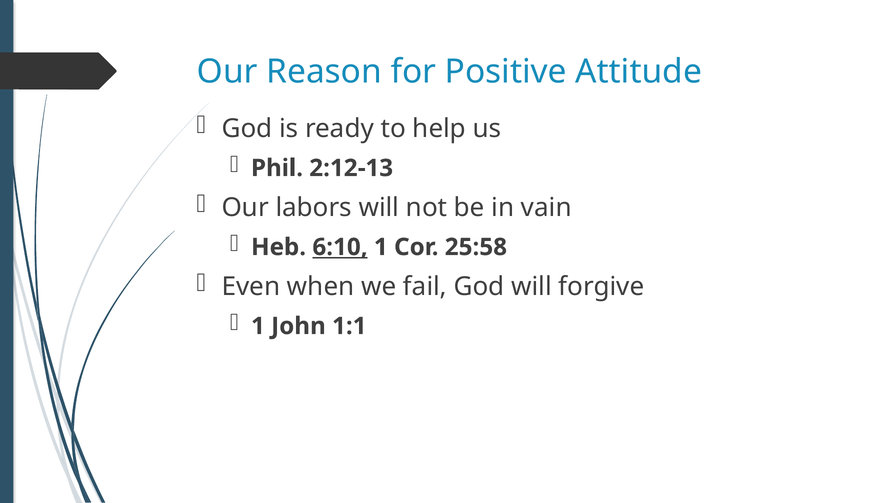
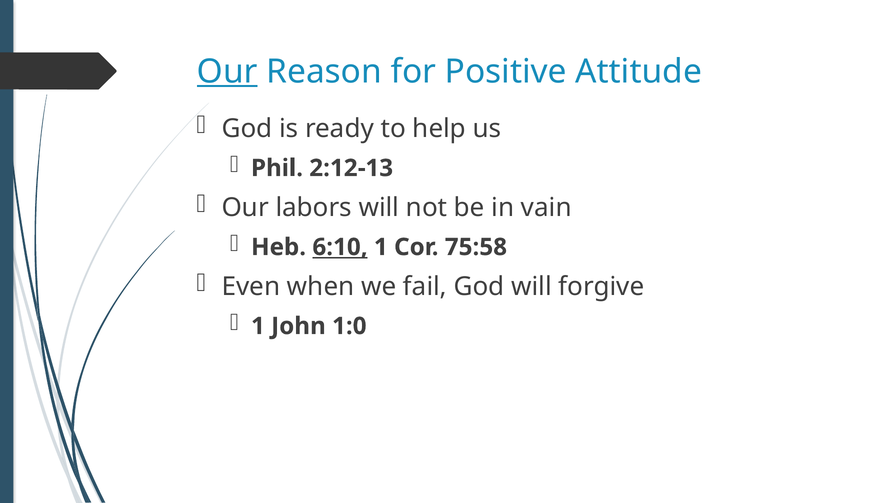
Our underline: none -> present (227, 72)
25:58: 25:58 -> 75:58 (476, 247)
1:1: 1:1 -> 1:0 (349, 326)
